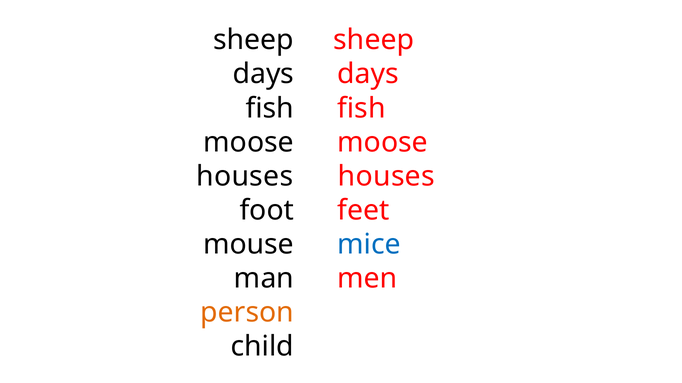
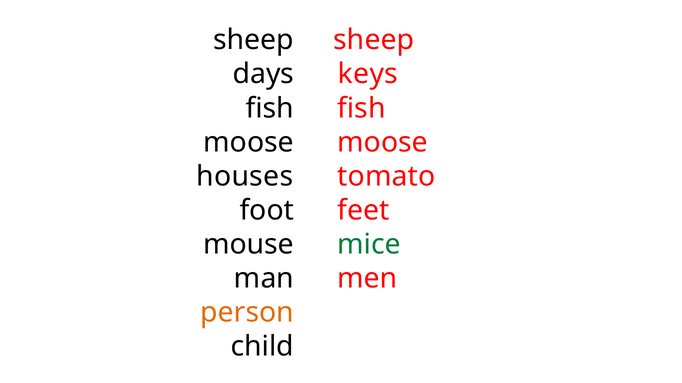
days: days -> keys (368, 74)
houses: houses -> tomato (386, 177)
mice colour: blue -> green (369, 245)
